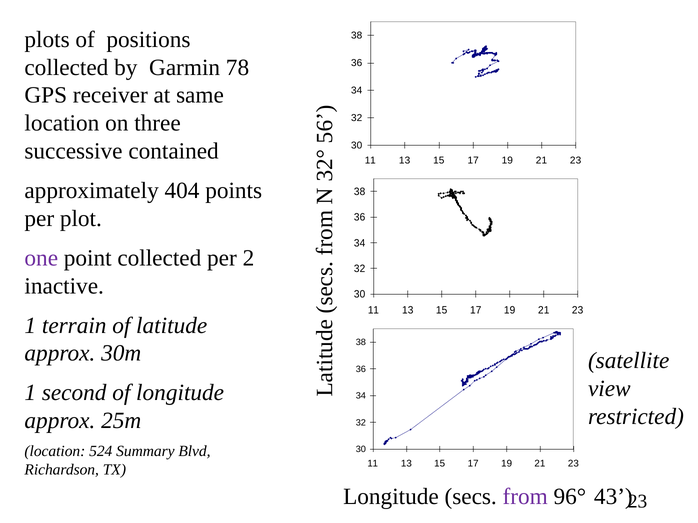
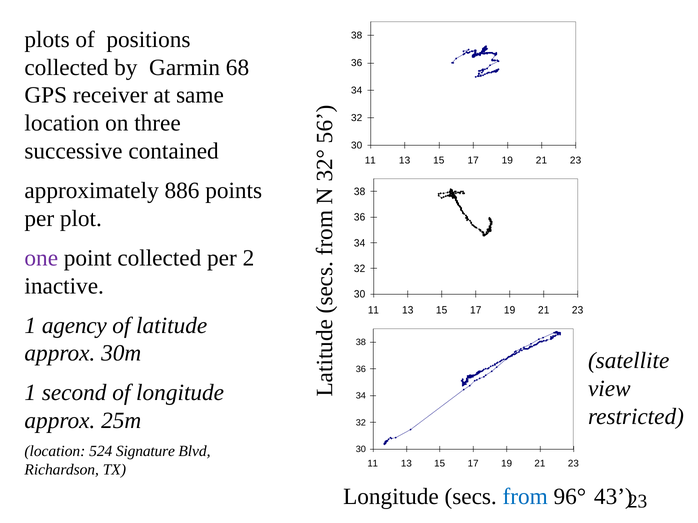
78: 78 -> 68 (238, 67)
404: 404 -> 886 (182, 191)
terrain: terrain -> agency (74, 326)
Summary: Summary -> Signature (145, 452)
from colour: purple -> blue (525, 497)
